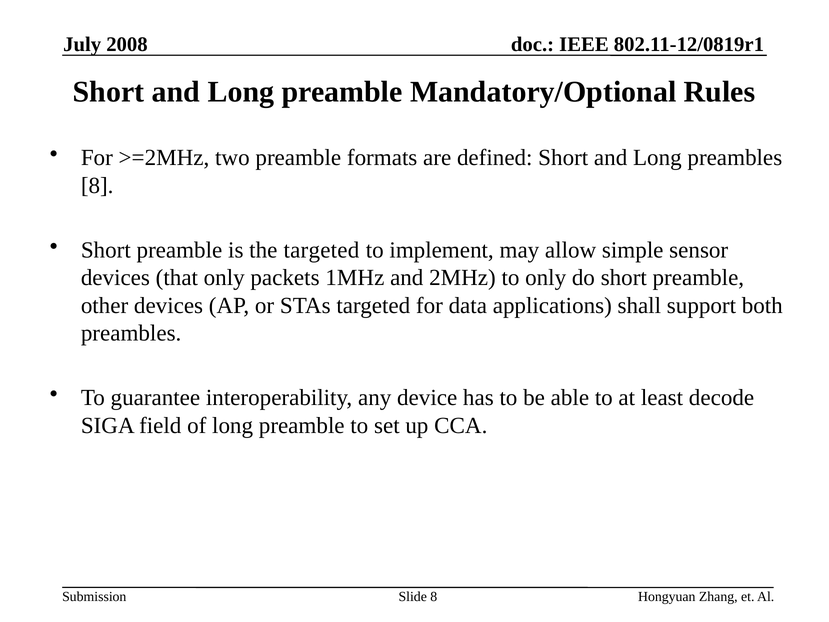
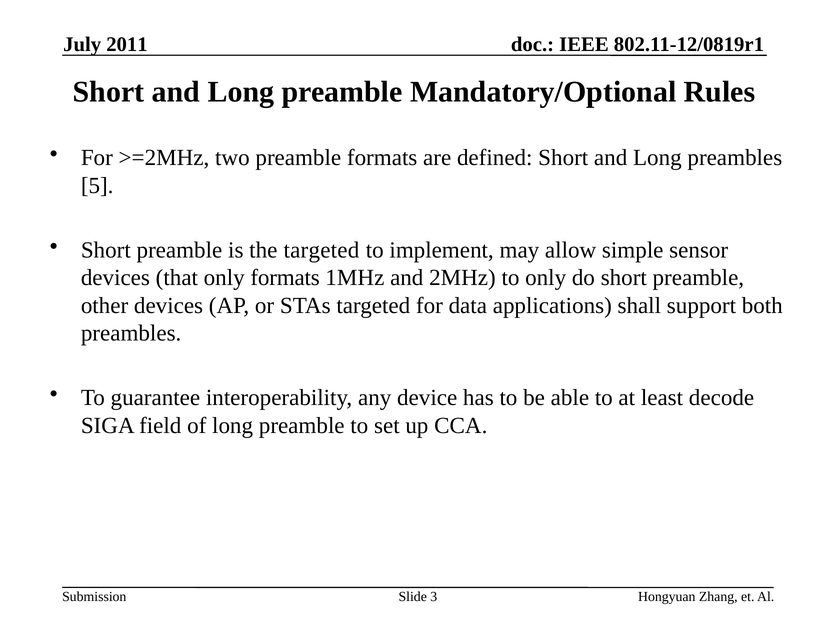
2008: 2008 -> 2011 (127, 44)
8: 8 -> 5 (97, 185)
only packets: packets -> formats (285, 278)
Slide 8: 8 -> 3 (434, 596)
